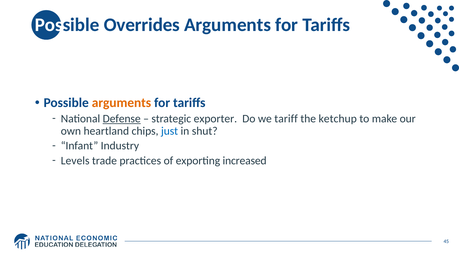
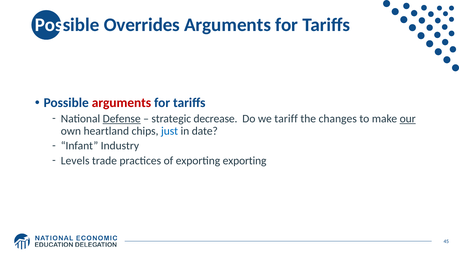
arguments colour: orange -> red (121, 103)
exporter: exporter -> decrease (215, 119)
ketchup: ketchup -> changes (338, 119)
our underline: none -> present (408, 119)
shut: shut -> date (205, 131)
exporting increased: increased -> exporting (245, 161)
